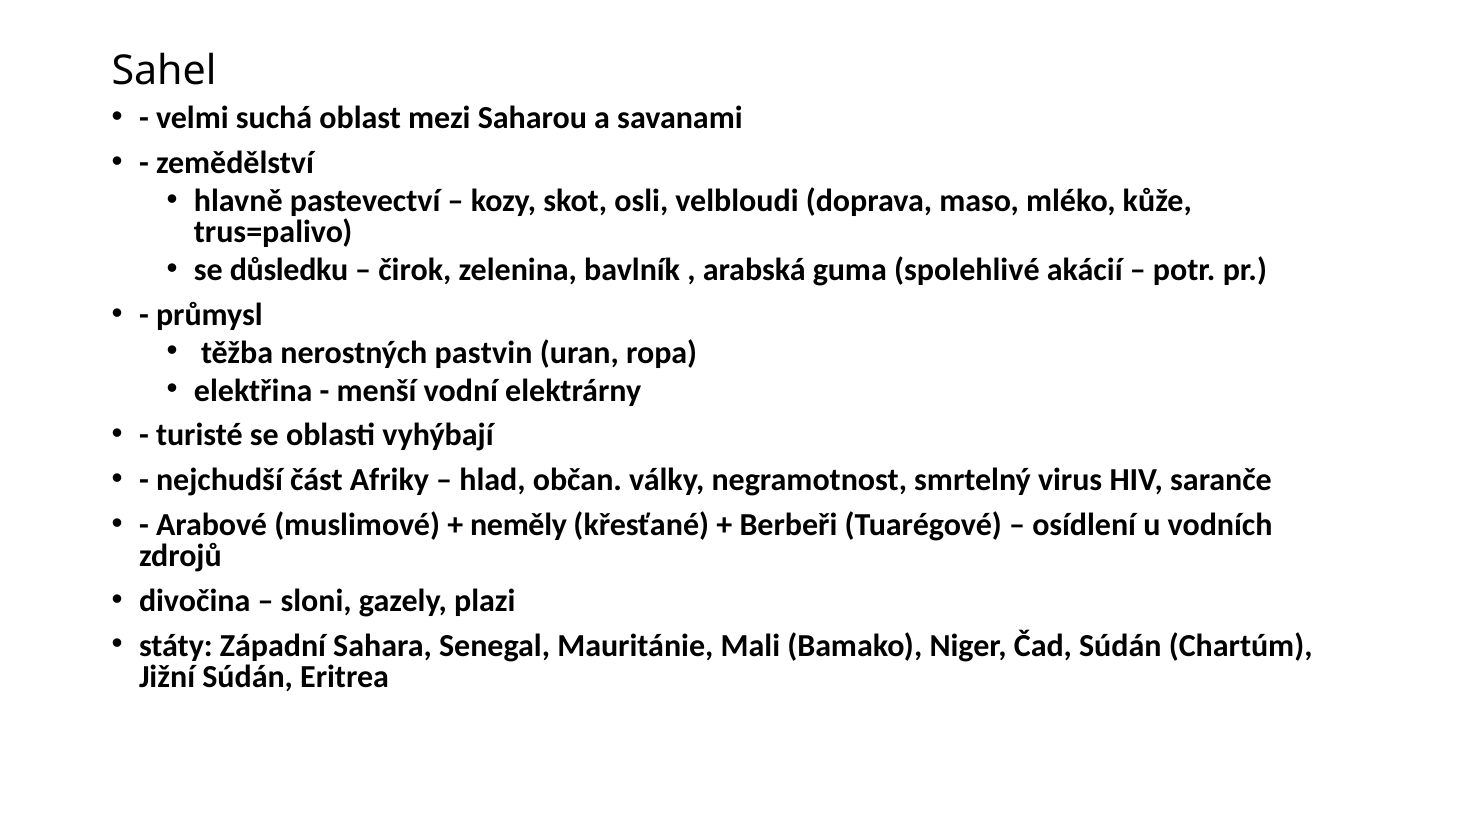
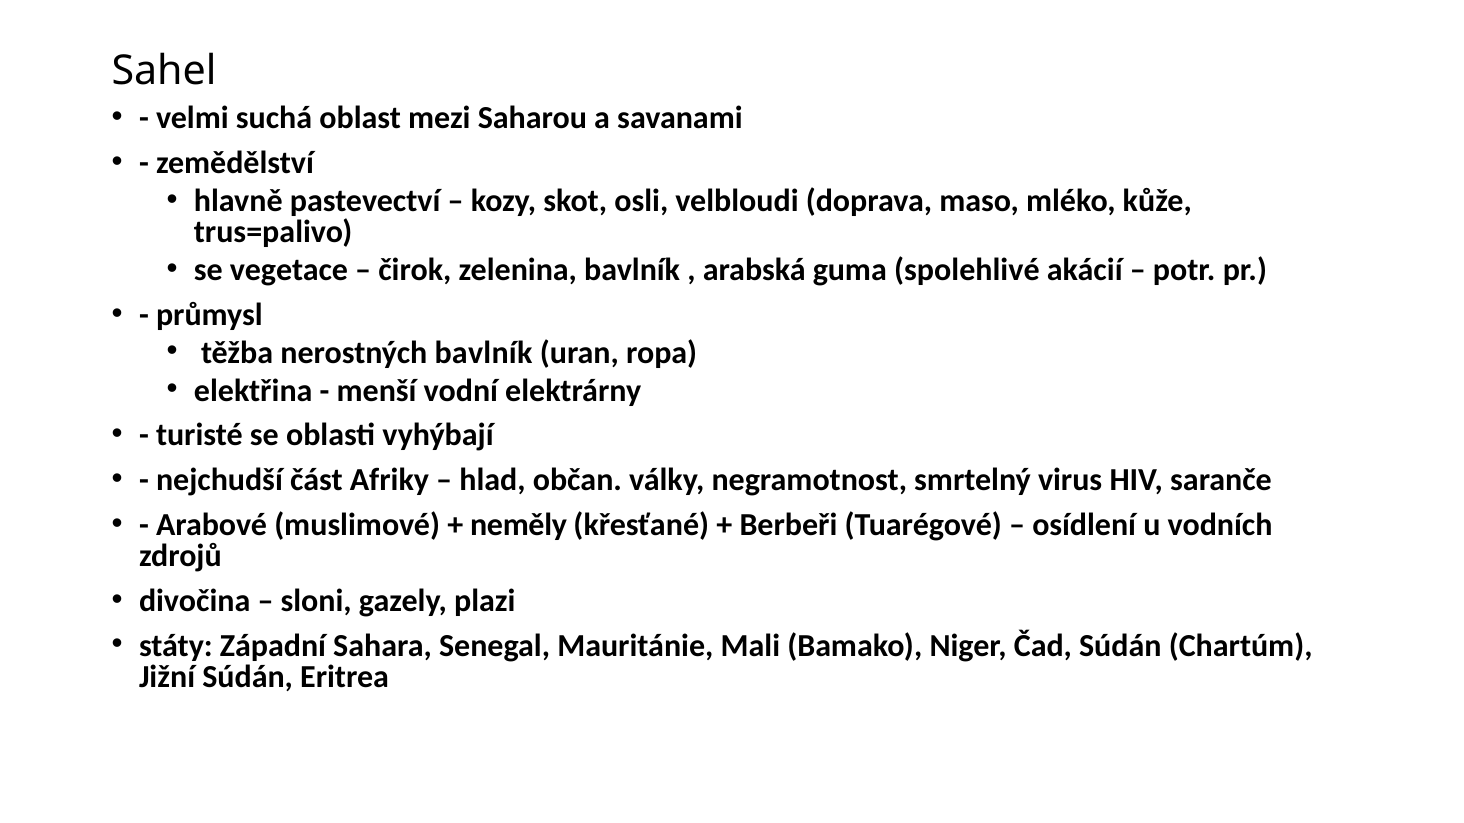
důsledku: důsledku -> vegetace (289, 270)
nerostných pastvin: pastvin -> bavlník (483, 353)
